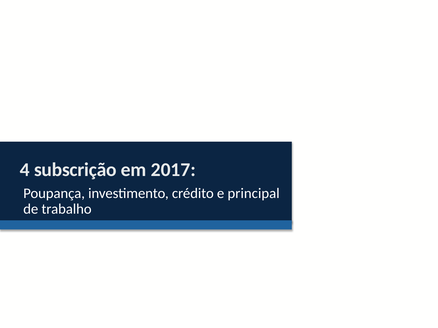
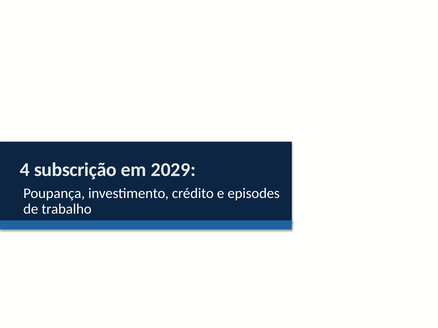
2017: 2017 -> 2029 (173, 170)
principal: principal -> episodes (254, 194)
